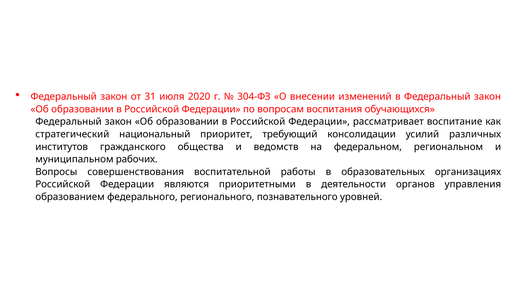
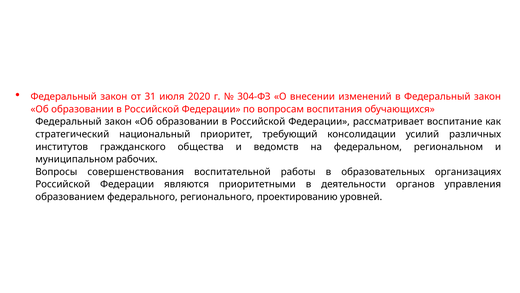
познавательного: познавательного -> проектированию (297, 197)
